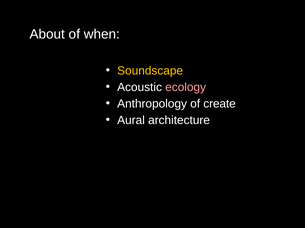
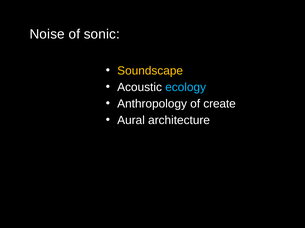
About: About -> Noise (47, 34)
when: when -> sonic (102, 34)
ecology colour: pink -> light blue (186, 87)
